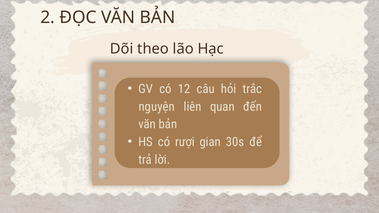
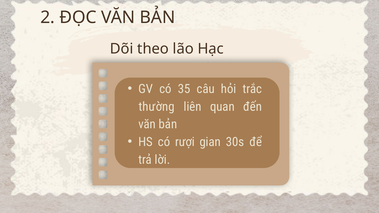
12: 12 -> 35 (184, 89)
nguyện: nguyện -> thường (157, 107)
